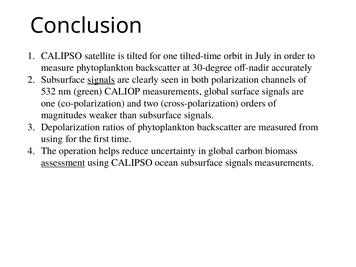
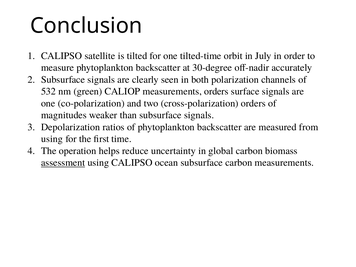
signals underline: present -> none (101, 80)
measurements global: global -> orders (216, 91)
ocean subsurface signals: signals -> carbon (239, 163)
